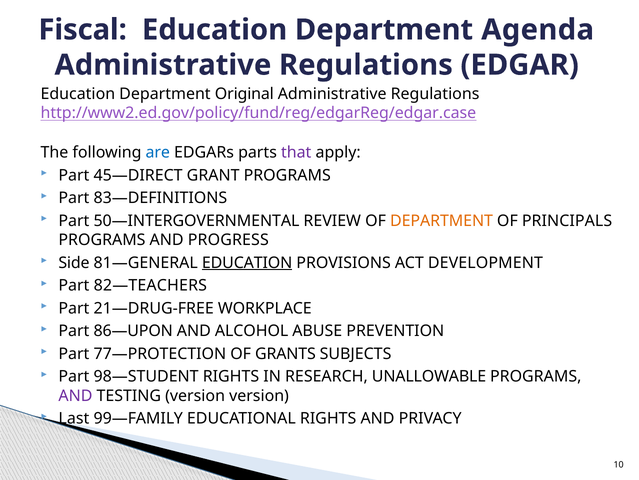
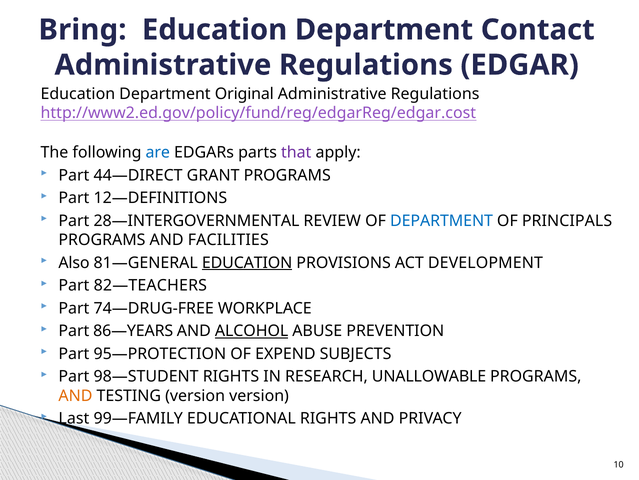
Fiscal: Fiscal -> Bring (82, 30)
Agenda: Agenda -> Contact (538, 30)
http://www2.ed.gov/policy/fund/reg/edgarReg/edgar.case: http://www2.ed.gov/policy/fund/reg/edgarReg/edgar.case -> http://www2.ed.gov/policy/fund/reg/edgarReg/edgar.cost (258, 113)
45—DIRECT: 45—DIRECT -> 44—DIRECT (138, 175)
83—DEFINITIONS: 83—DEFINITIONS -> 12—DEFINITIONS (160, 198)
50—INTERGOVERNMENTAL: 50—INTERGOVERNMENTAL -> 28—INTERGOVERNMENTAL (196, 221)
DEPARTMENT colour: orange -> blue (442, 221)
PROGRESS: PROGRESS -> FACILITIES (228, 240)
Side: Side -> Also (74, 262)
21—DRUG-FREE: 21—DRUG-FREE -> 74—DRUG-FREE (154, 308)
86—UPON: 86—UPON -> 86—YEARS (133, 331)
ALCOHOL underline: none -> present (252, 331)
77—PROTECTION: 77—PROTECTION -> 95—PROTECTION (160, 353)
GRANTS: GRANTS -> EXPEND (285, 353)
AND colour: purple -> orange (75, 395)
